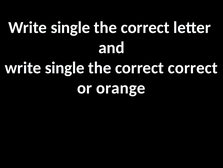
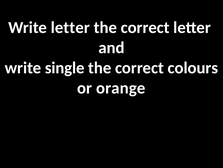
single: single -> letter (70, 27)
correct correct: correct -> colours (193, 68)
